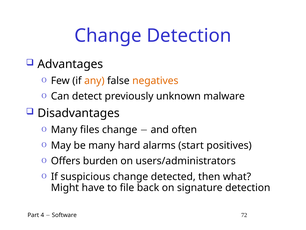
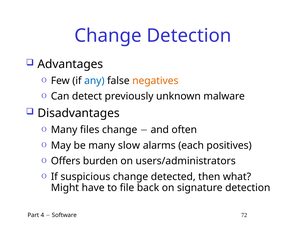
any colour: orange -> blue (94, 81)
hard: hard -> slow (129, 145)
start: start -> each (191, 145)
